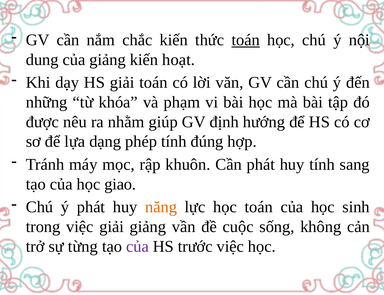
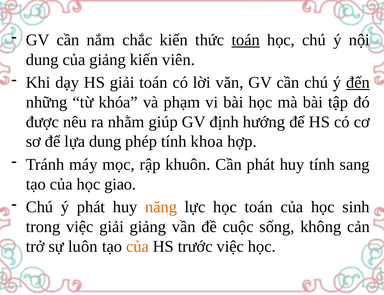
hoạt: hoạt -> viên (179, 60)
đến underline: none -> present (358, 83)
lựa dạng: dạng -> dung (105, 142)
đúng: đúng -> khoa (207, 142)
từng: từng -> luôn (83, 247)
của colour: purple -> orange (137, 247)
